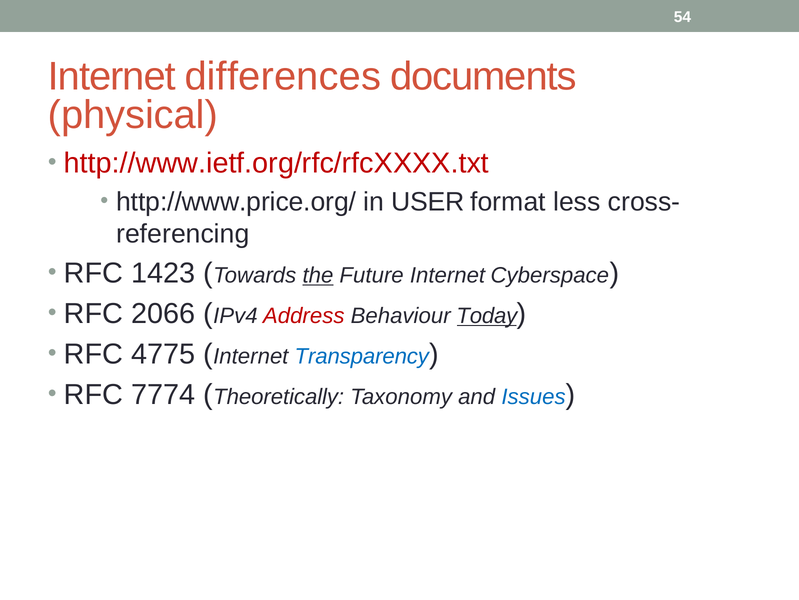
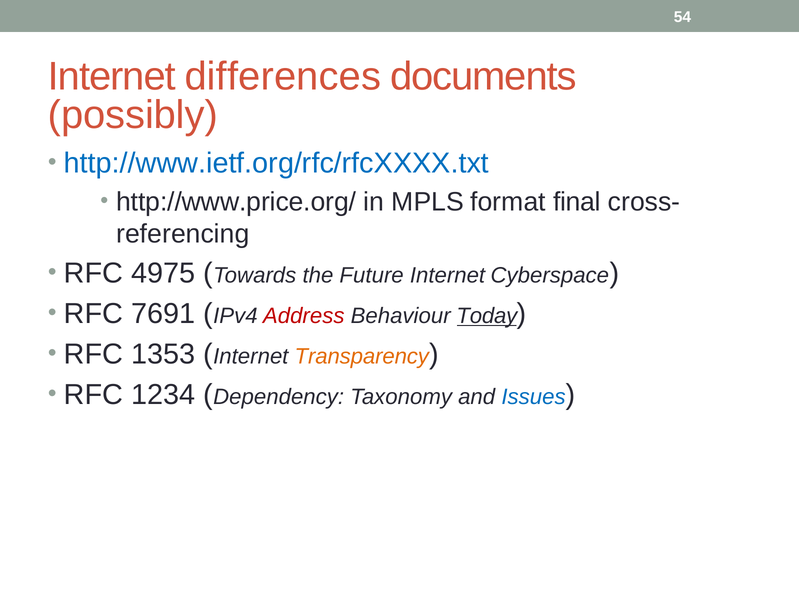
physical: physical -> possibly (133, 115)
http://www.ietf.org/rfc/rfcXXXX.txt colour: red -> blue (276, 163)
USER: USER -> MPLS (428, 202)
less: less -> final (577, 202)
1423: 1423 -> 4975 (163, 273)
the underline: present -> none (318, 275)
2066: 2066 -> 7691 (163, 313)
4775: 4775 -> 1353 (163, 354)
Transparency colour: blue -> orange (362, 356)
7774: 7774 -> 1234 (163, 394)
Theoretically: Theoretically -> Dependency (279, 396)
